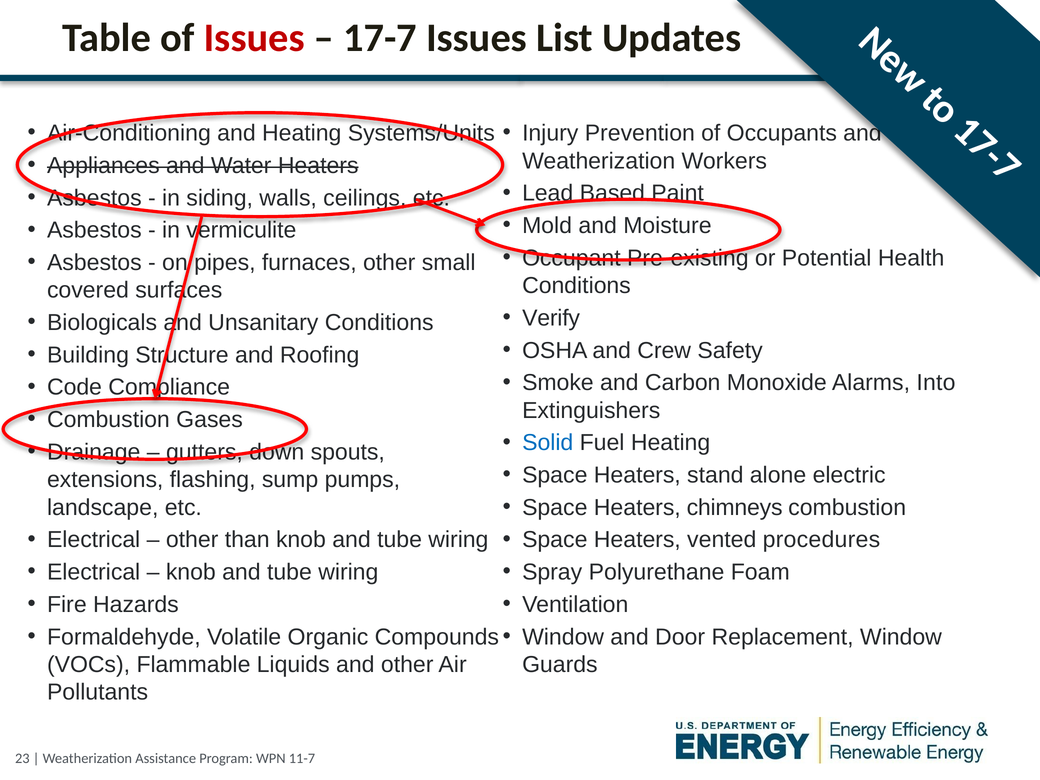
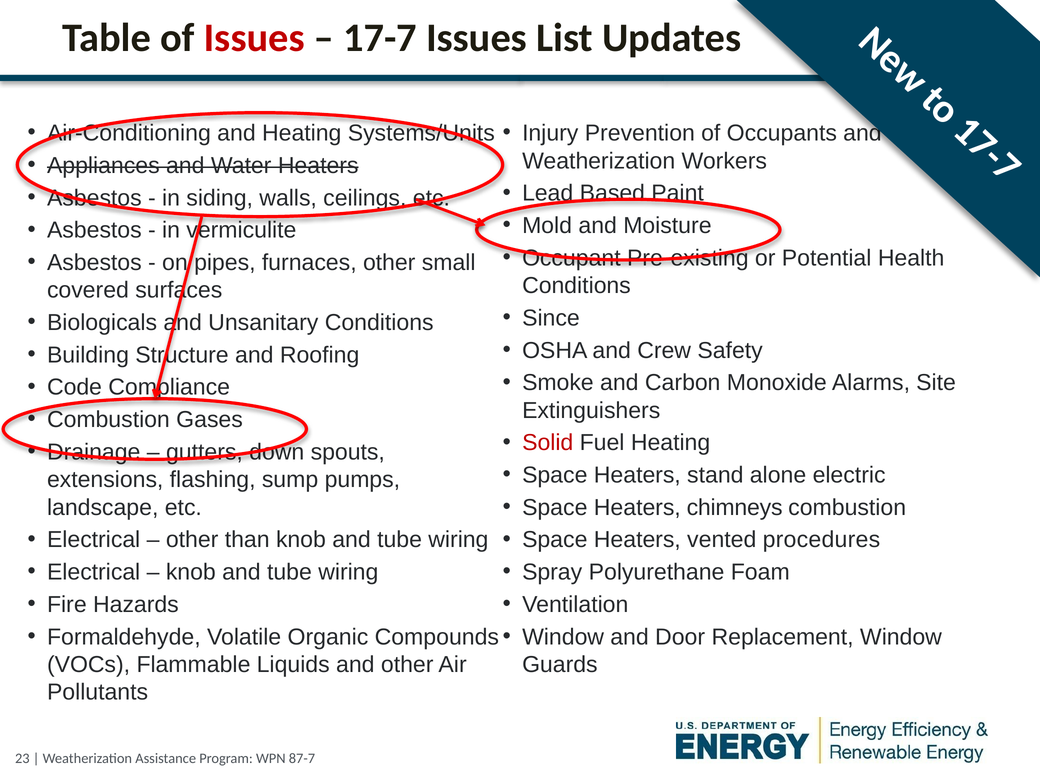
Verify: Verify -> Since (551, 318)
Into: Into -> Site (936, 383)
Solid colour: blue -> red (548, 443)
11-7: 11-7 -> 87-7 (302, 758)
